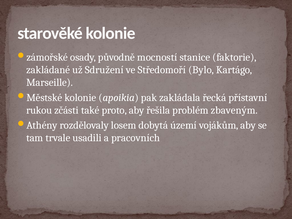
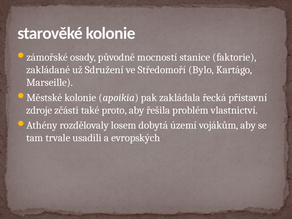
rukou: rukou -> zdroje (39, 110)
zbaveným: zbaveným -> vlastnictví (234, 110)
pracovních: pracovních -> evropských (136, 138)
